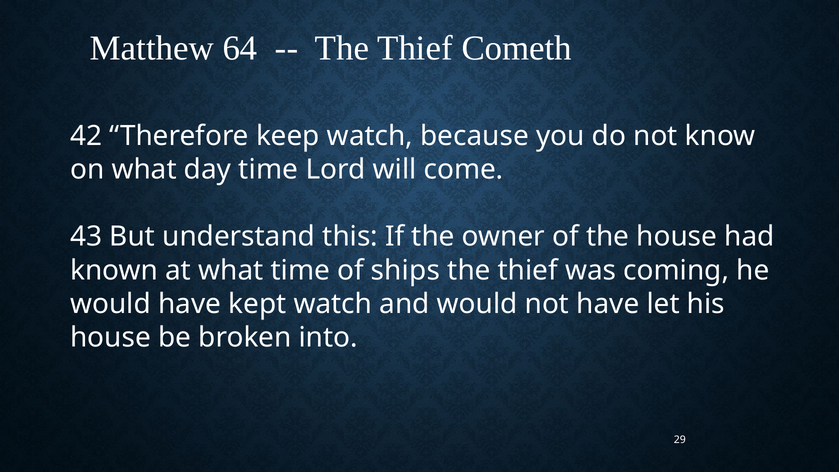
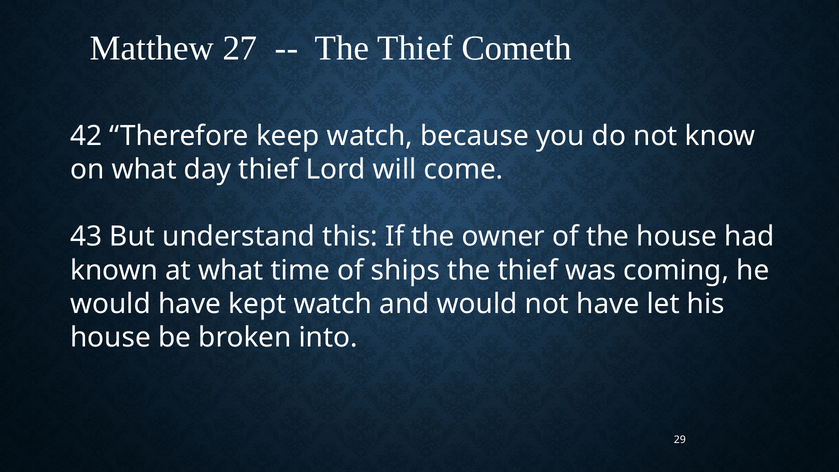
64: 64 -> 27 (240, 48)
day time: time -> thief (268, 170)
